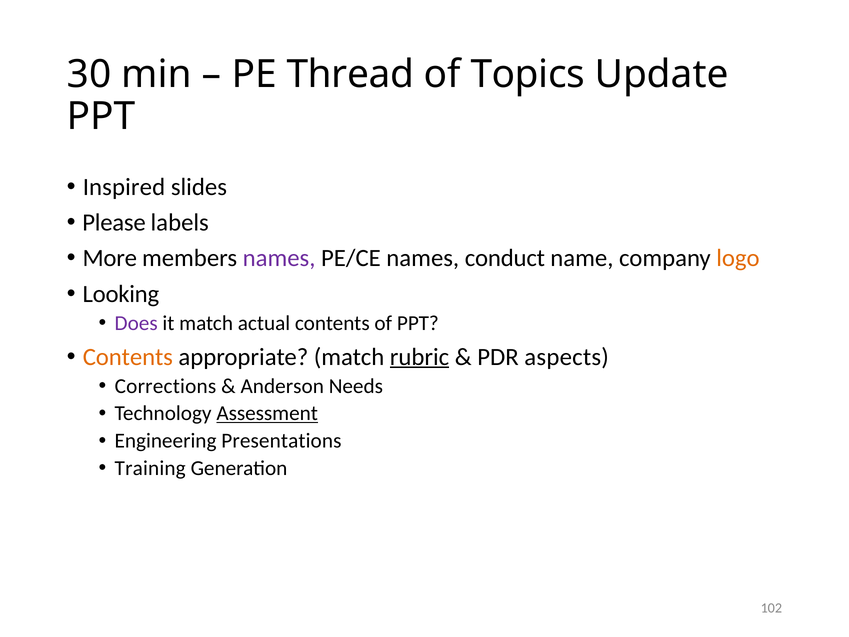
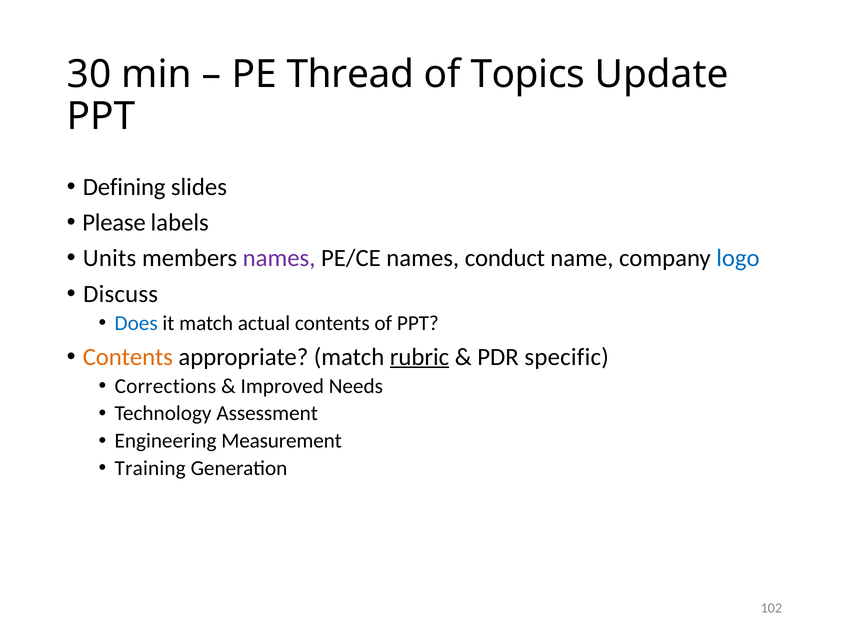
Inspired: Inspired -> Defining (124, 187)
More: More -> Units (110, 258)
logo colour: orange -> blue (738, 258)
Looking: Looking -> Discuss (121, 294)
Does colour: purple -> blue (136, 323)
aspects: aspects -> specific (567, 357)
Anderson: Anderson -> Improved (282, 386)
Assessment underline: present -> none (267, 413)
Presentations: Presentations -> Measurement (282, 441)
